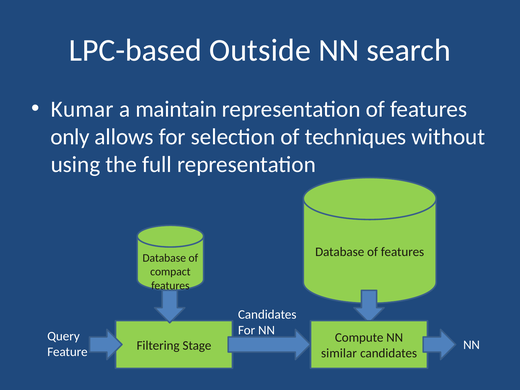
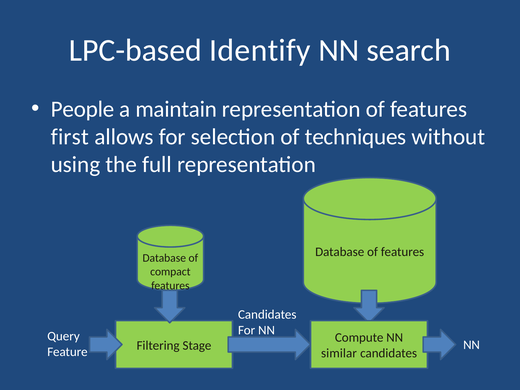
Outside: Outside -> Identify (260, 50)
Kumar: Kumar -> People (82, 109)
only: only -> first (70, 137)
